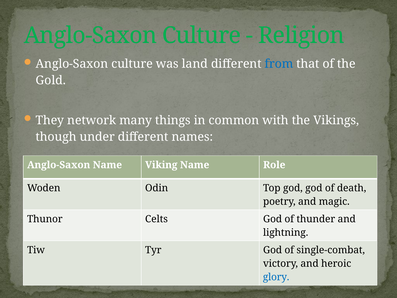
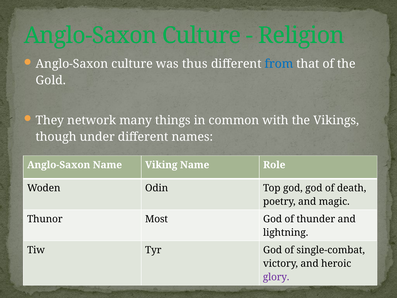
land: land -> thus (195, 64)
Celts: Celts -> Most (157, 219)
glory colour: blue -> purple (276, 277)
